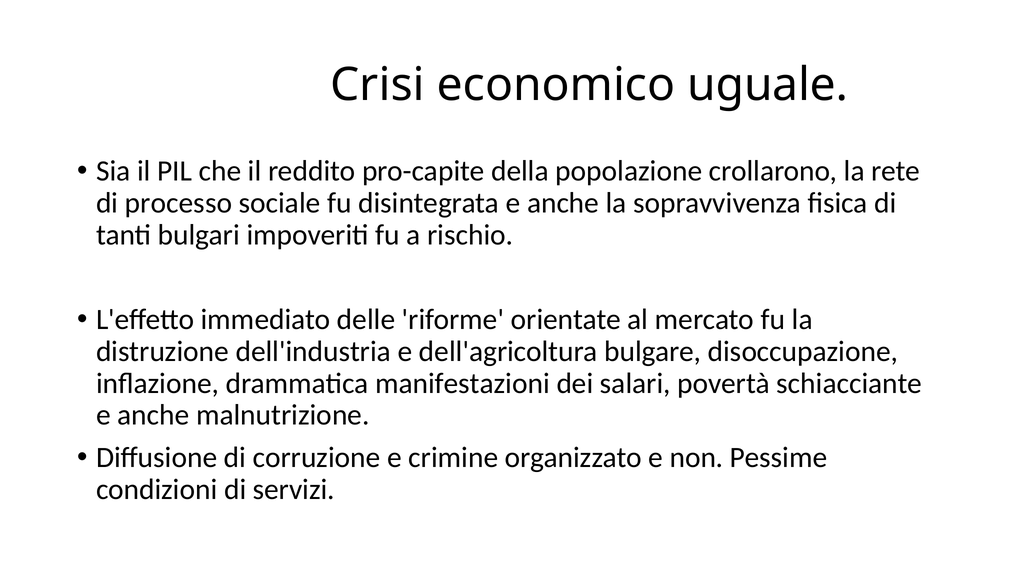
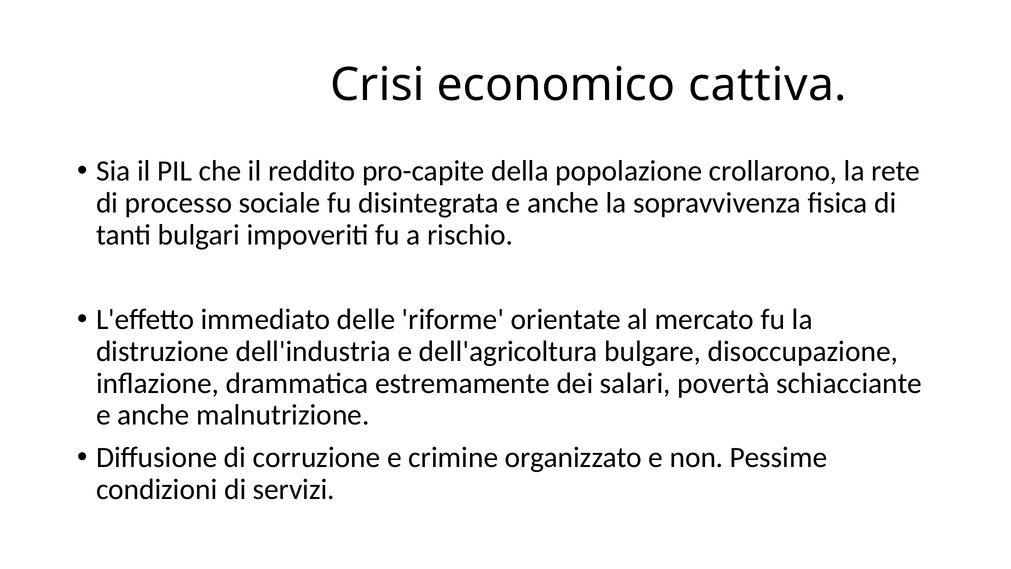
uguale: uguale -> cattiva (767, 85)
manifestazioni: manifestazioni -> estremamente (463, 383)
